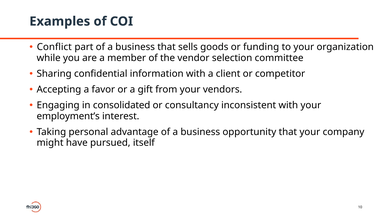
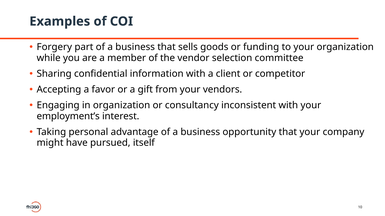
Conflict: Conflict -> Forgery (54, 47)
in consolidated: consolidated -> organization (122, 105)
